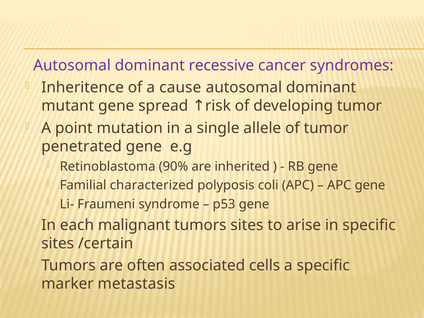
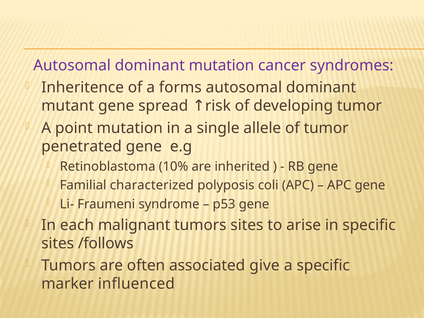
dominant recessive: recessive -> mutation (221, 65)
cause: cause -> forms (180, 87)
90%: 90% -> 10% (174, 166)
/certain: /certain -> /follows (106, 243)
cells: cells -> give (264, 266)
metastasis: metastasis -> influenced (136, 284)
